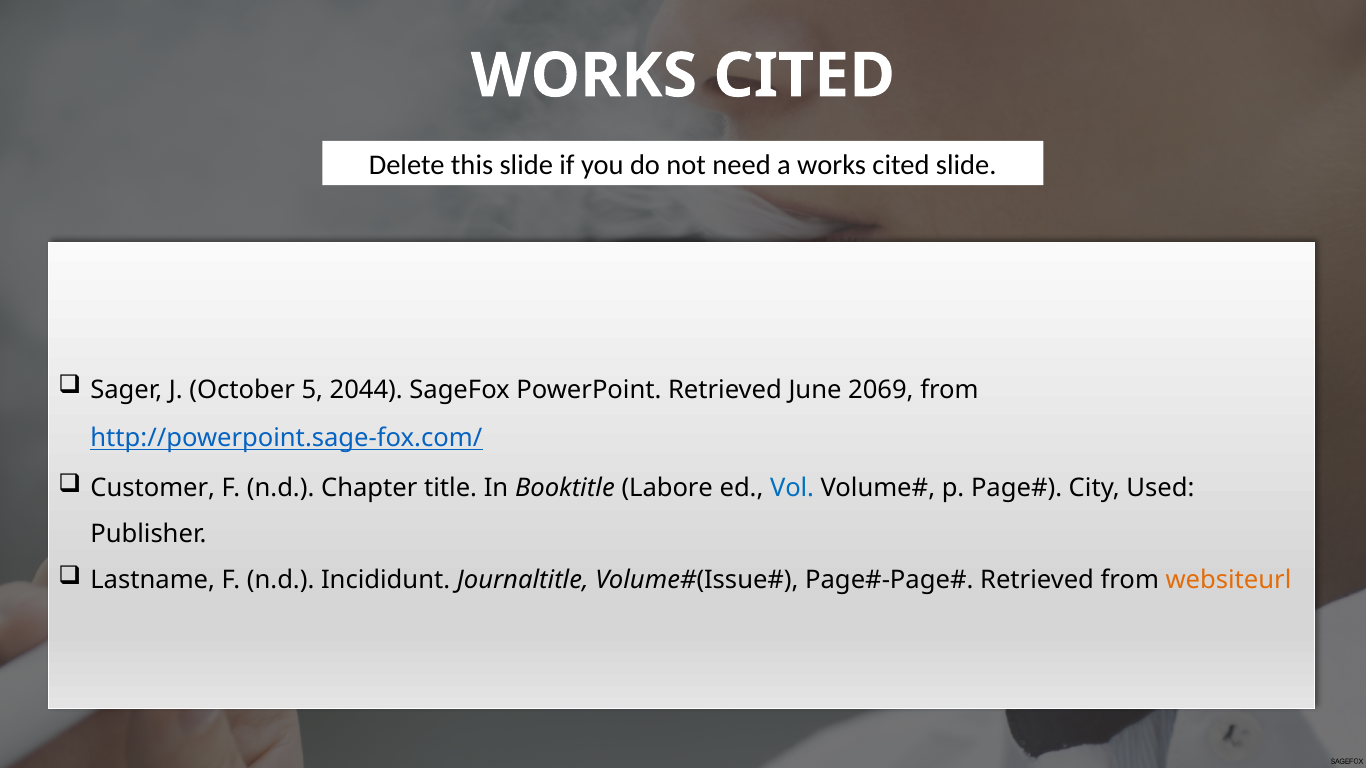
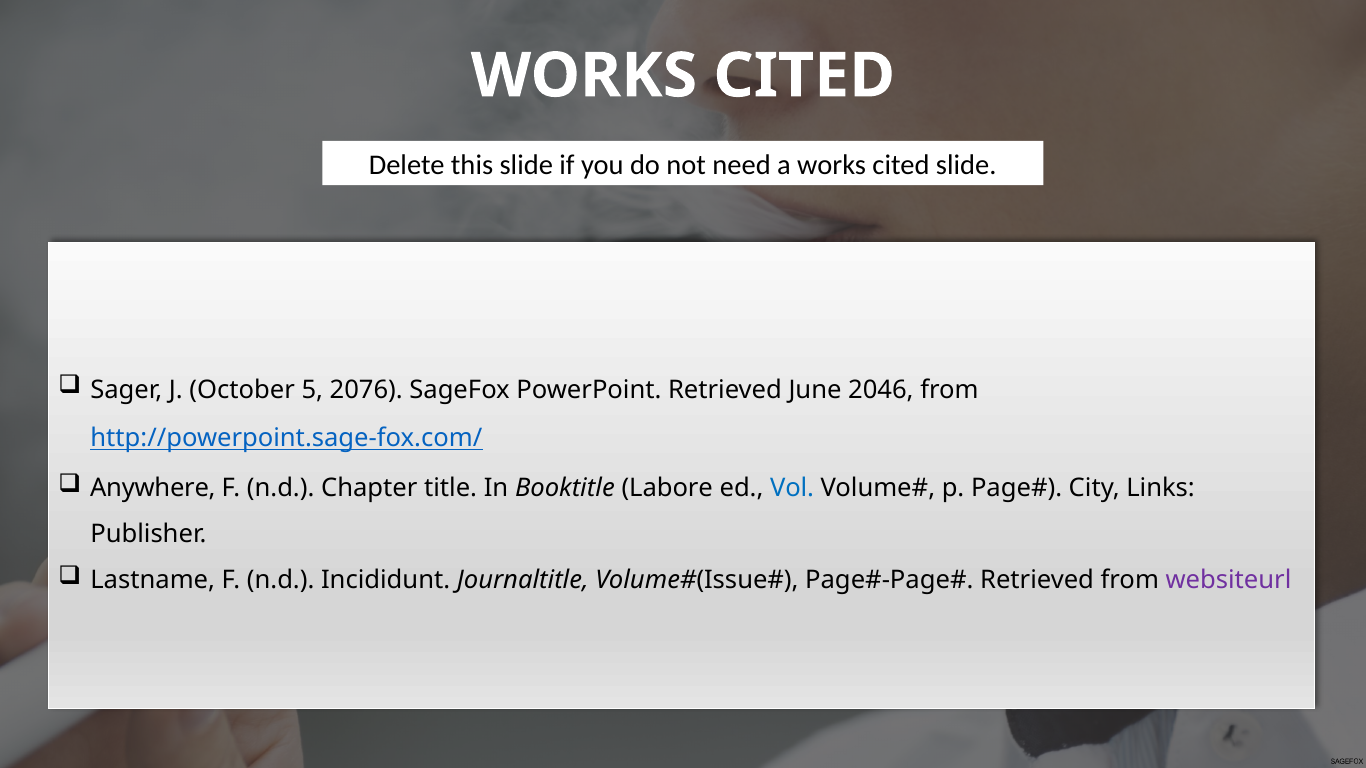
2044: 2044 -> 2076 (366, 390)
2069: 2069 -> 2046 (881, 390)
Customer: Customer -> Anywhere (153, 488)
Used: Used -> Links (1161, 488)
websiteurl colour: orange -> purple (1228, 580)
